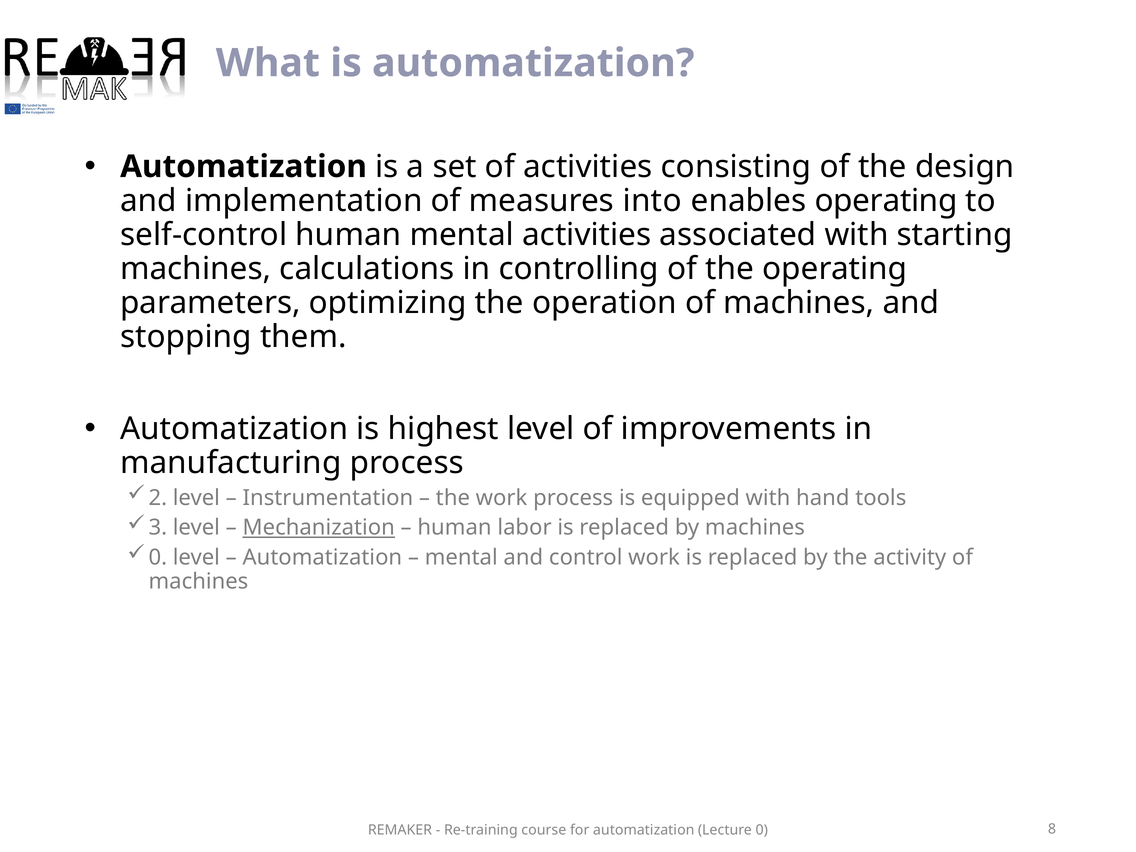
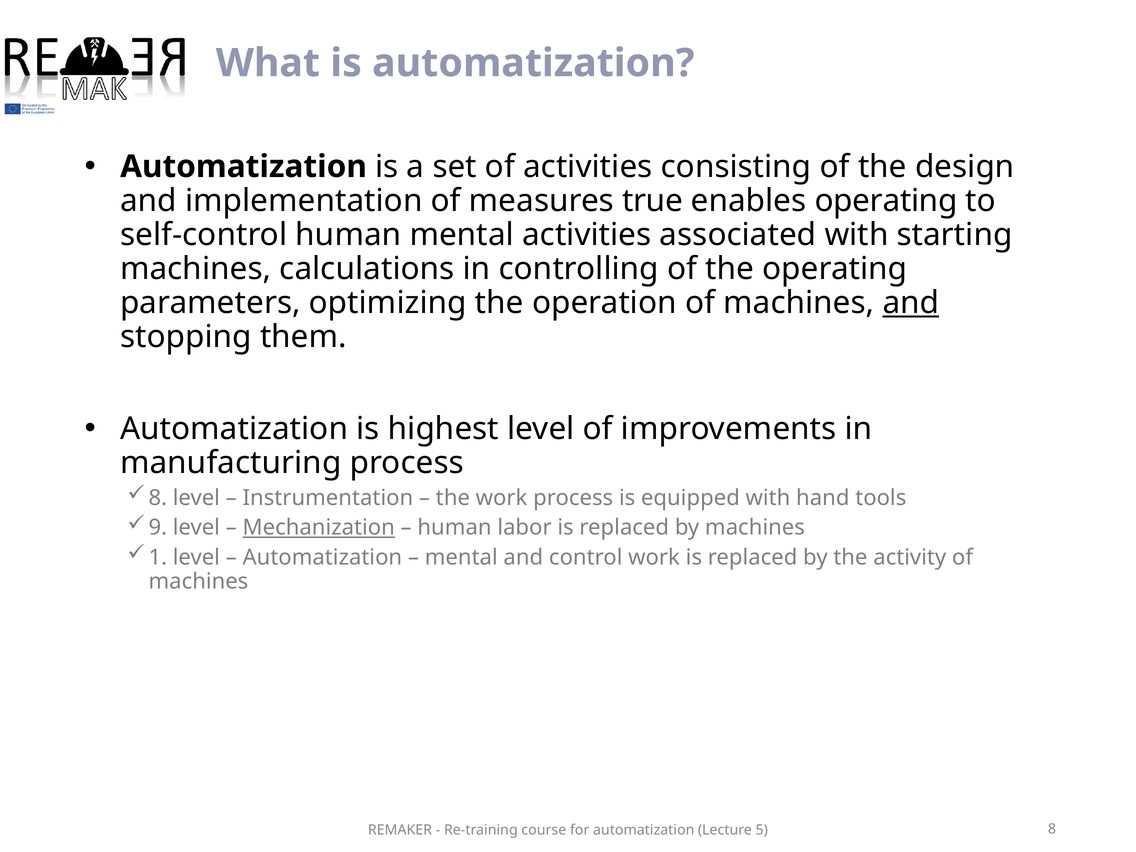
into: into -> true (653, 201)
and underline: none -> present (911, 303)
2: 2 -> 8 (158, 498)
3: 3 -> 9 (158, 528)
0: 0 -> 1 (158, 557)
0: 0 -> 5 (762, 830)
